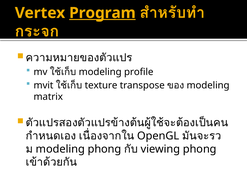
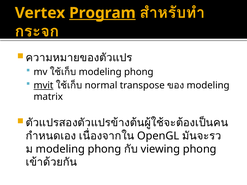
profile: profile -> phong (139, 72)
mvit underline: none -> present (43, 85)
texture: texture -> normal (101, 85)
